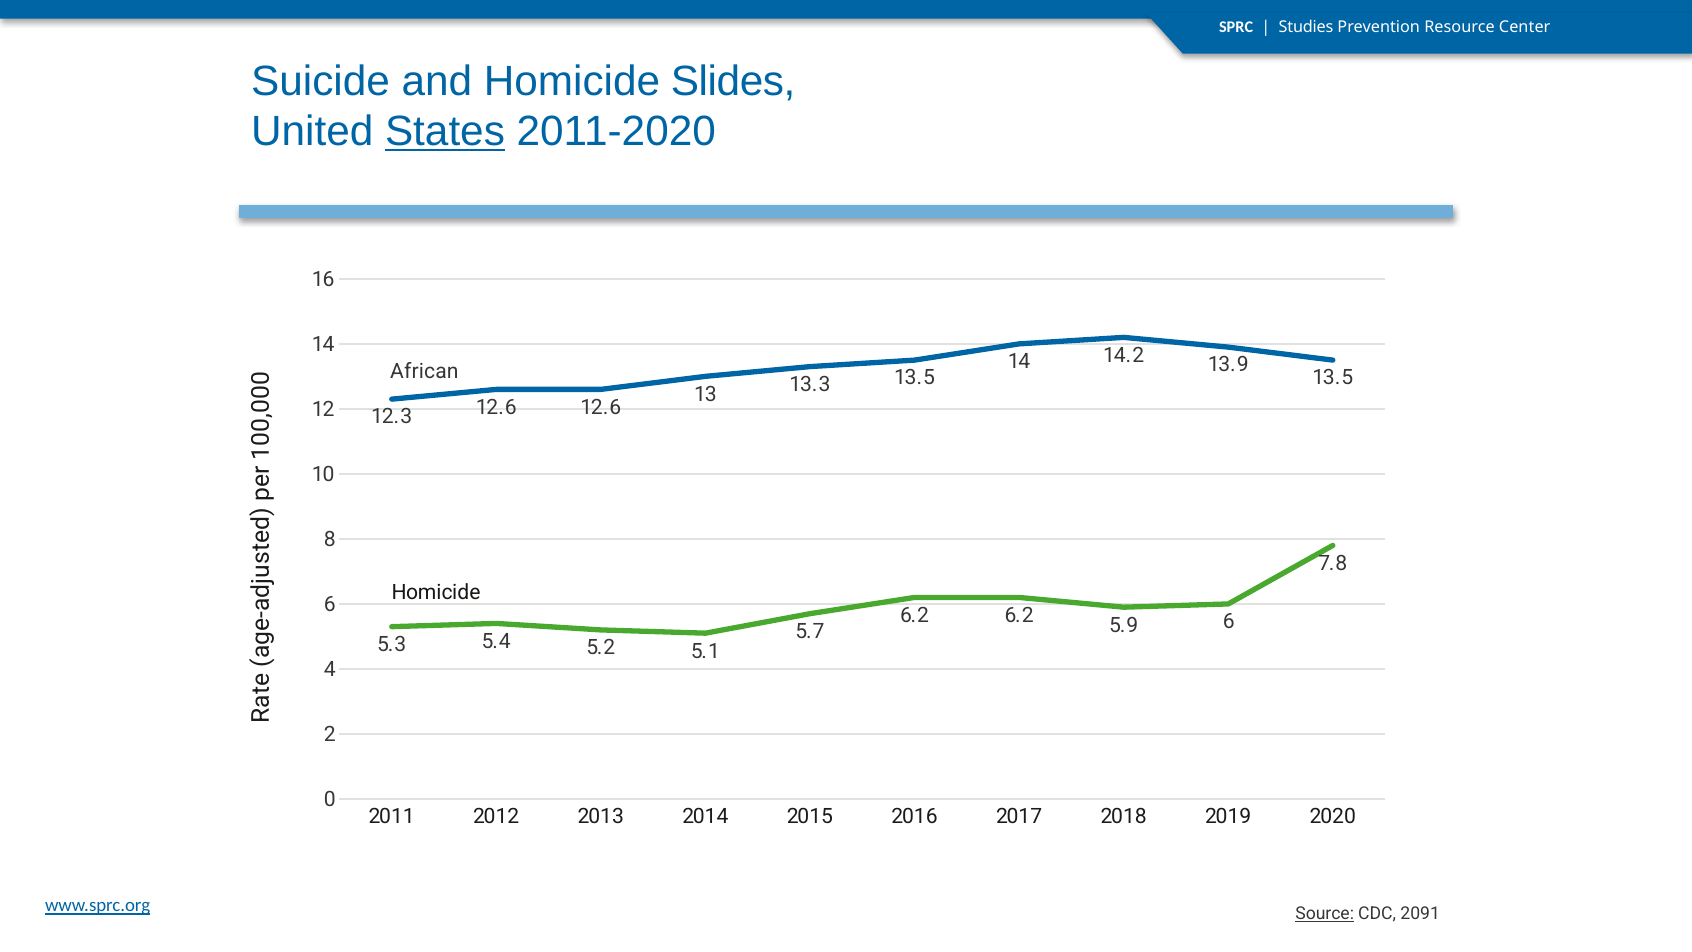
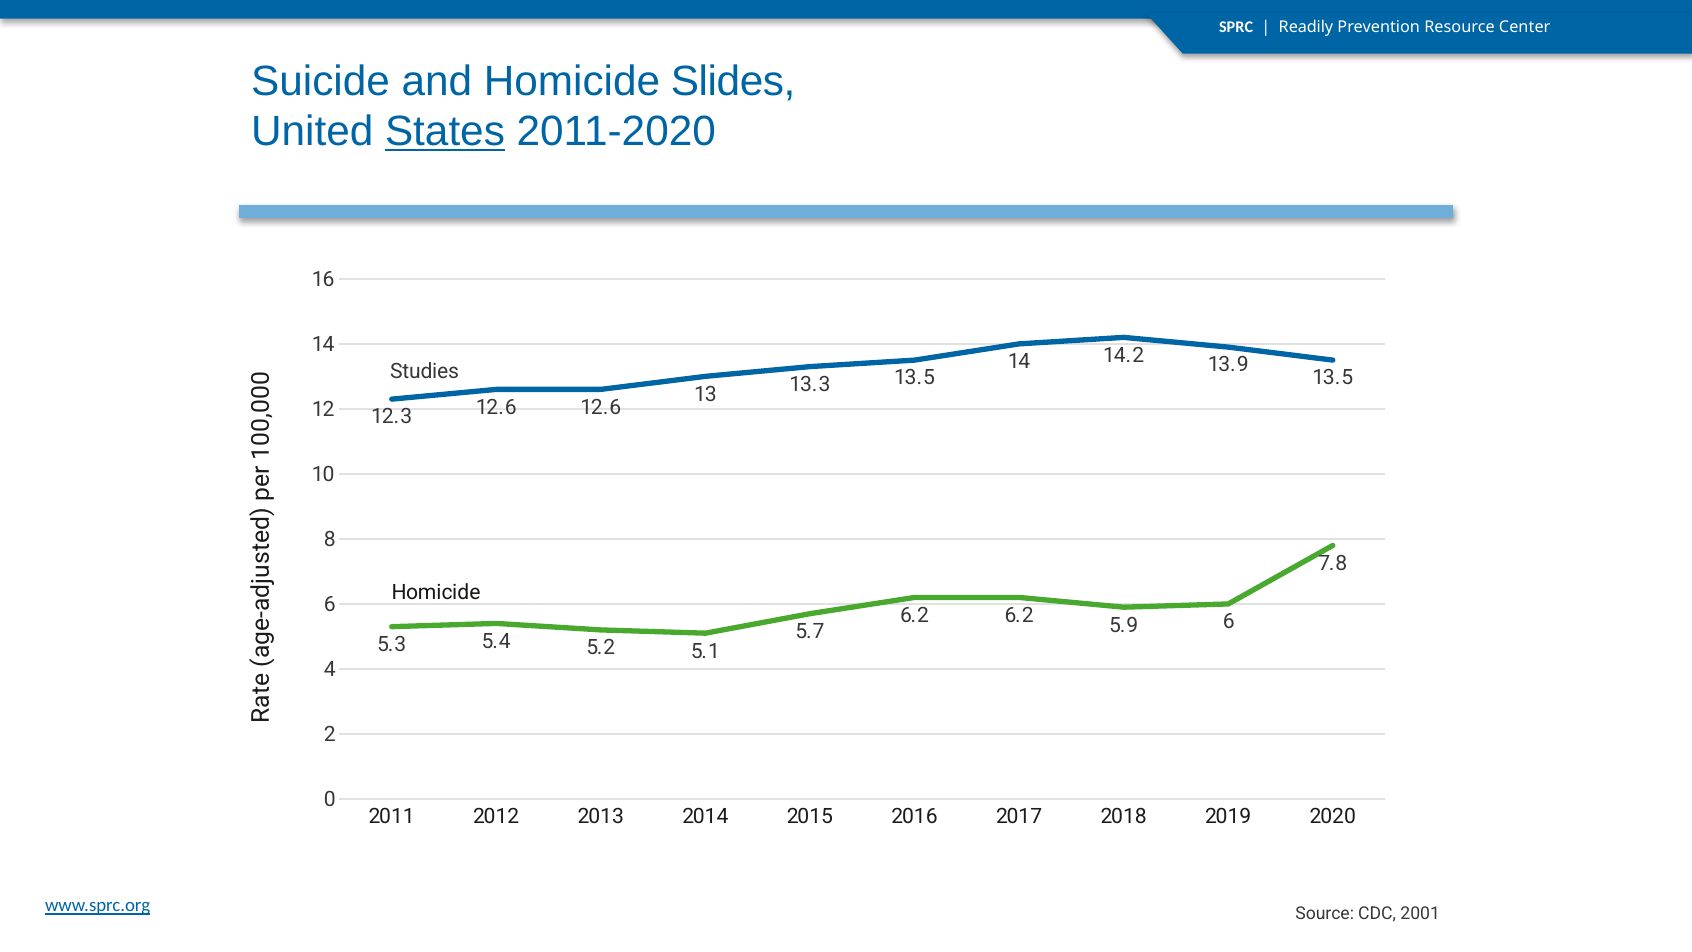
Studies: Studies -> Readily (1306, 27)
African: African -> Studies (425, 371)
Source underline: present -> none (1325, 913)
2091: 2091 -> 2001 (1420, 913)
